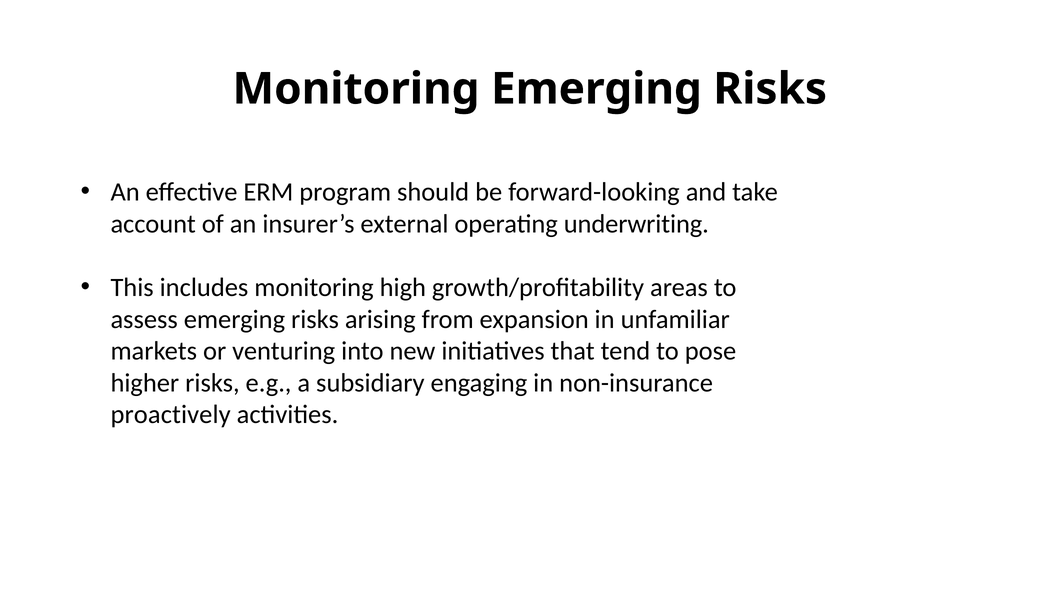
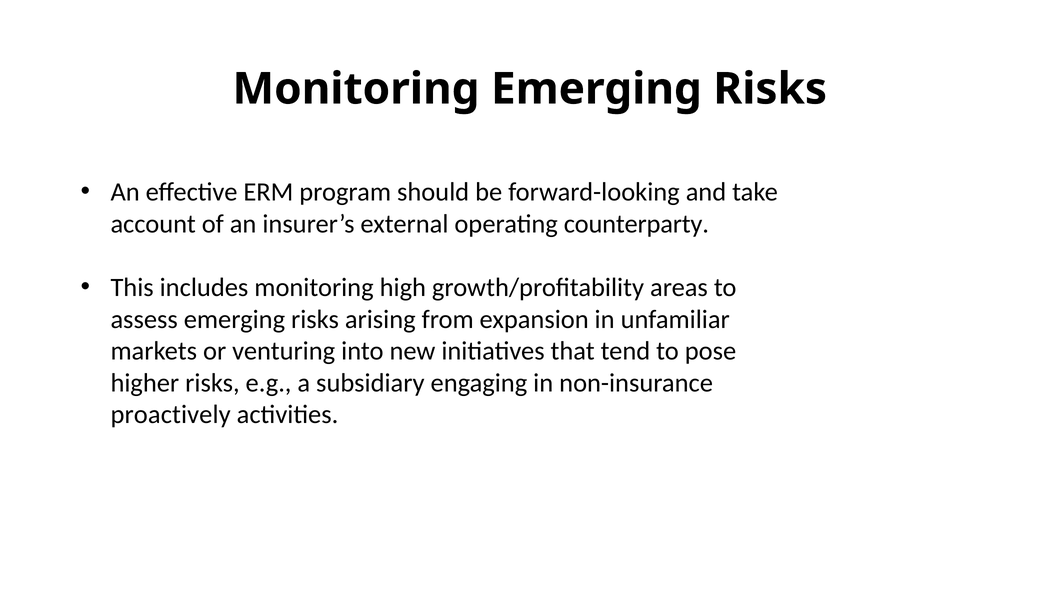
underwriting: underwriting -> counterparty (636, 224)
